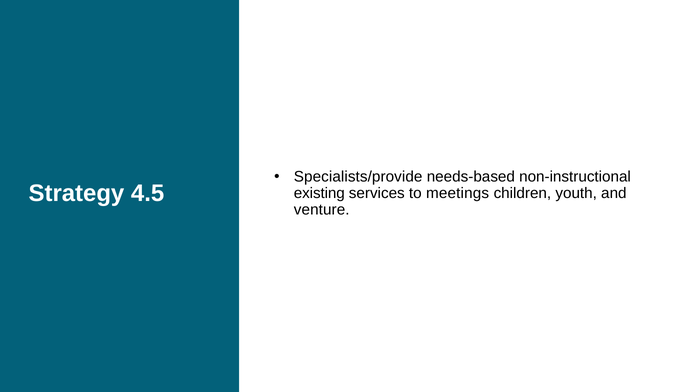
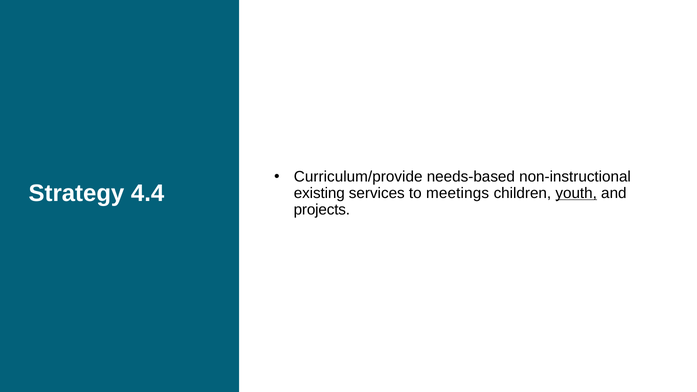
Specialists/provide: Specialists/provide -> Curriculum/provide (358, 177)
4.5: 4.5 -> 4.4 (148, 193)
youth underline: none -> present (576, 193)
venture: venture -> projects (322, 210)
